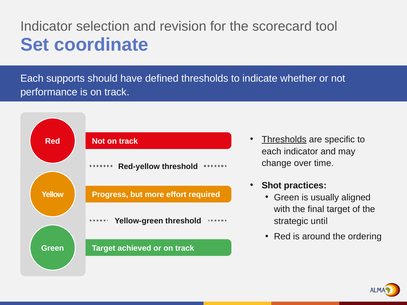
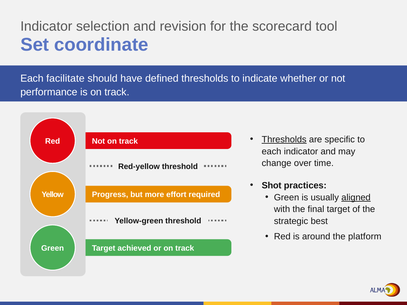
supports: supports -> facilitate (65, 79)
aligned underline: none -> present (356, 198)
until: until -> best (319, 221)
ordering: ordering -> platform (365, 237)
